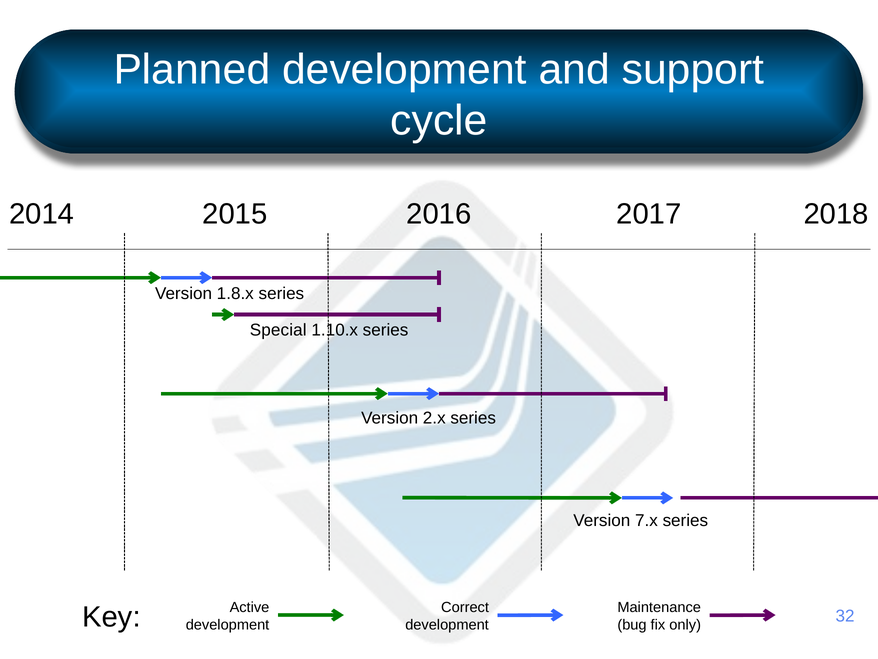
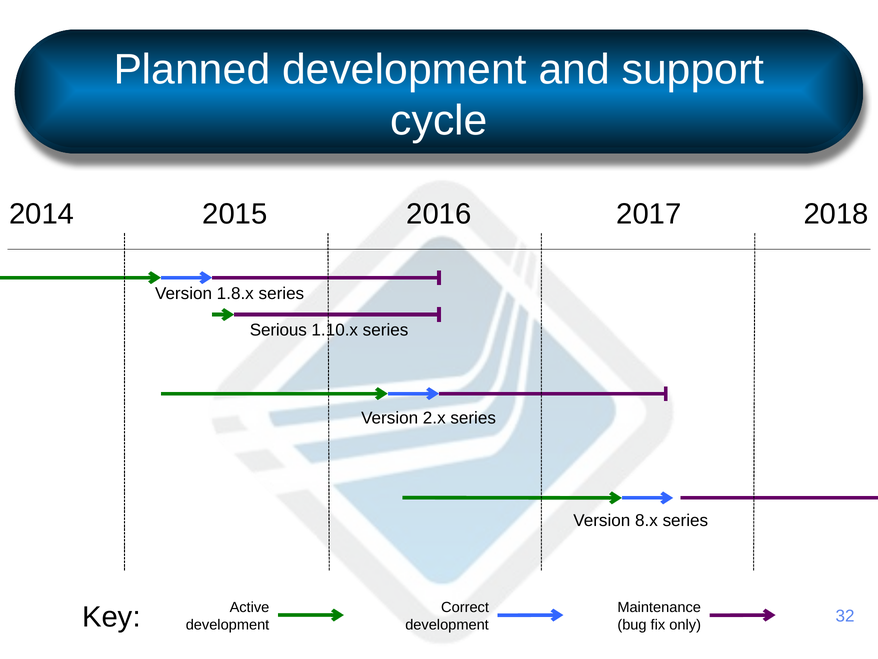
Special: Special -> Serious (278, 330)
7.x: 7.x -> 8.x (646, 520)
